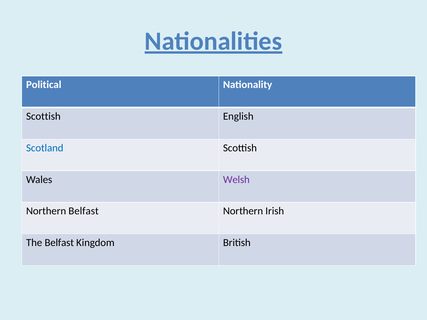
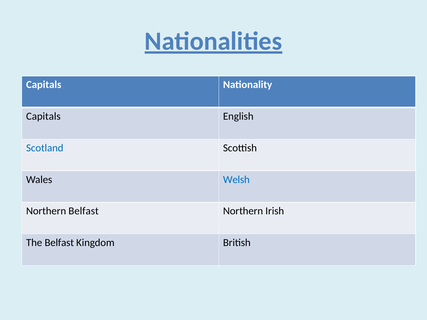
Political: Political -> Capitals (44, 85)
Scottish: Scottish -> Capitals (43, 116)
Welsh colour: purple -> blue (236, 180)
